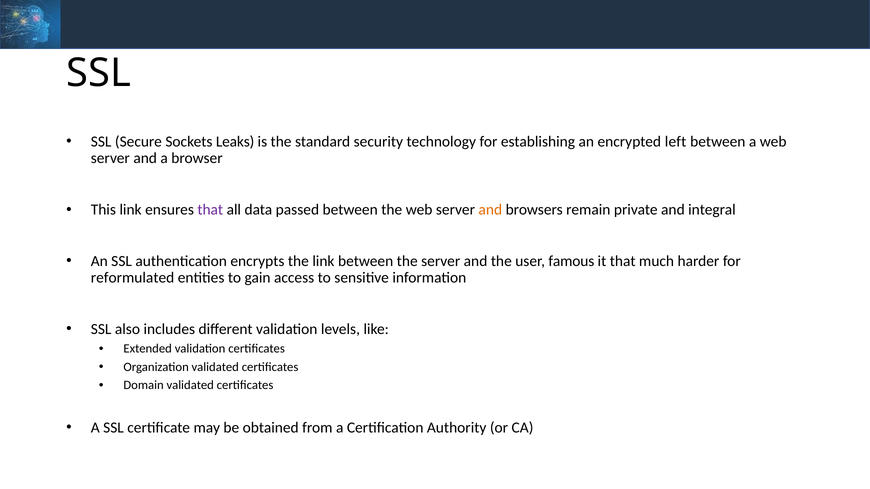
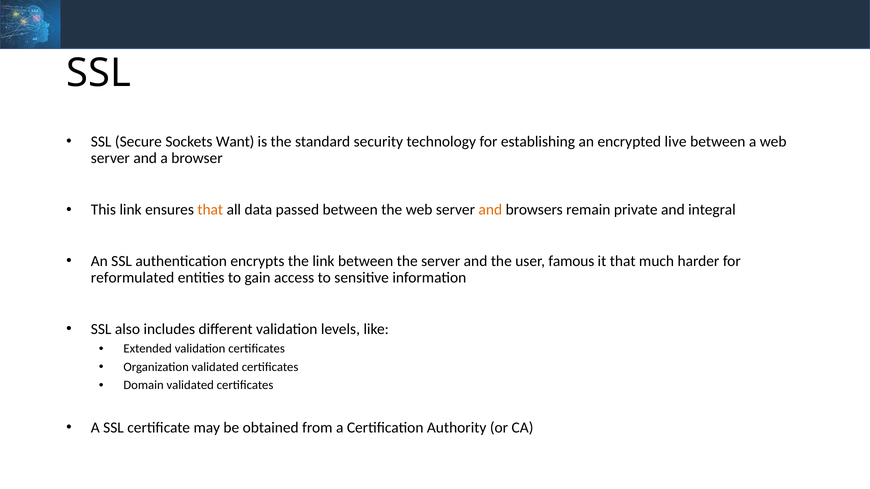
Leaks: Leaks -> Want (235, 142)
left: left -> live (676, 142)
that colour: purple -> orange (210, 210)
